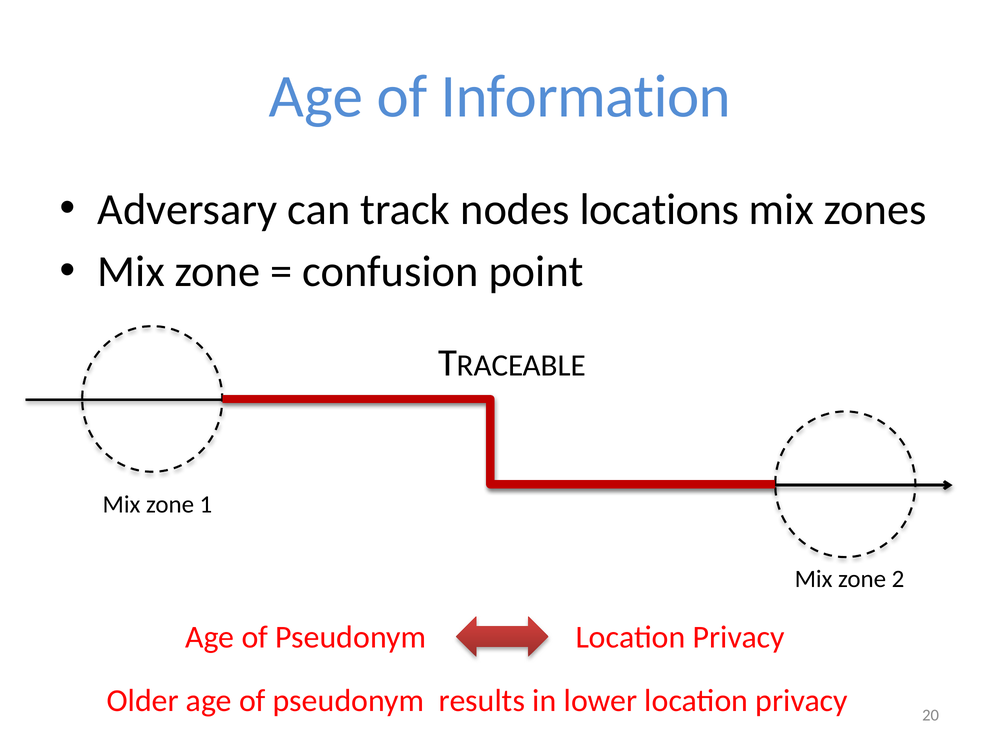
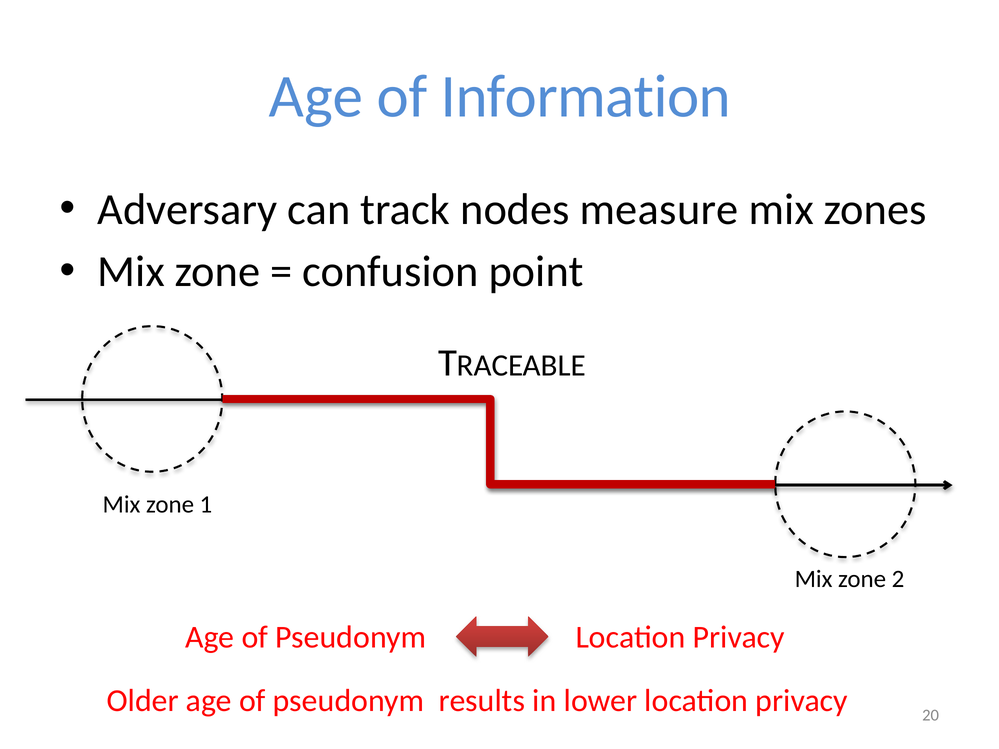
locations: locations -> measure (659, 210)
